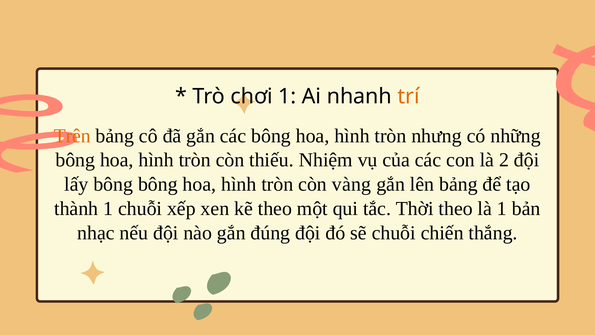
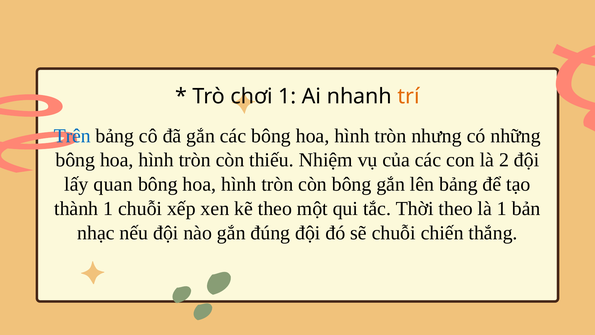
Trên colour: orange -> blue (72, 136)
lấy bông: bông -> quan (113, 184)
còn vàng: vàng -> bông (352, 184)
